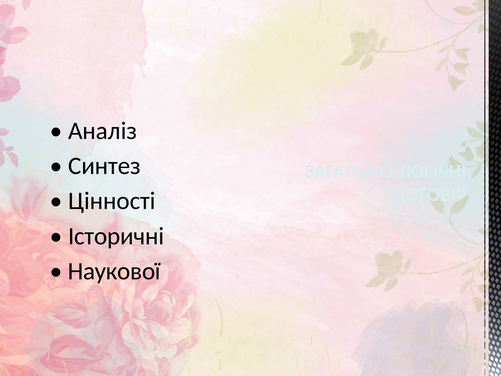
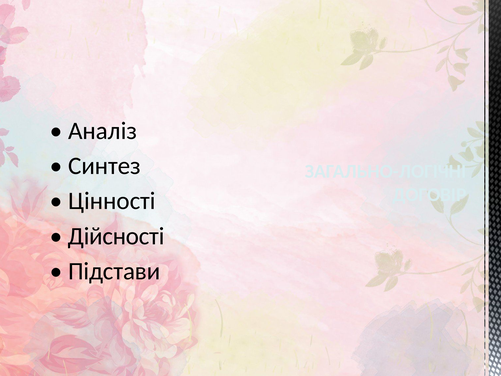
Історичні: Історичні -> Дійсності (116, 236)
Наукової: Наукової -> Підстави (114, 271)
